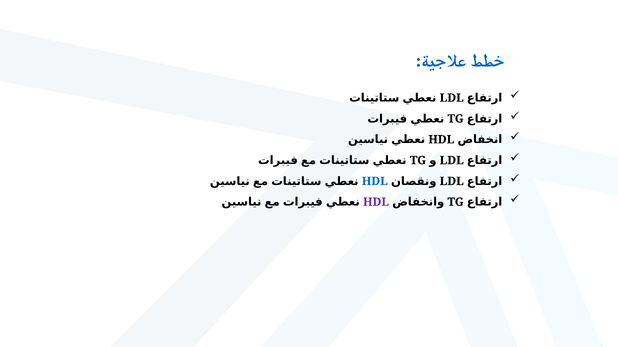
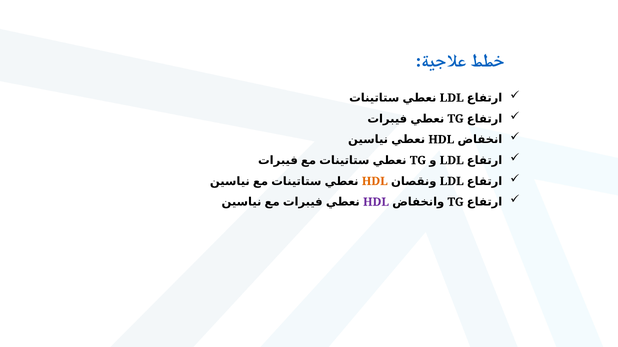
HDL colour: blue -> orange (375, 182)
